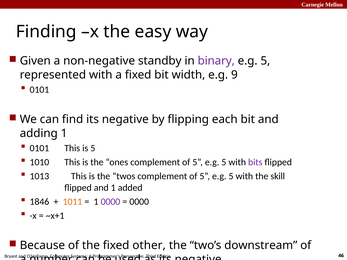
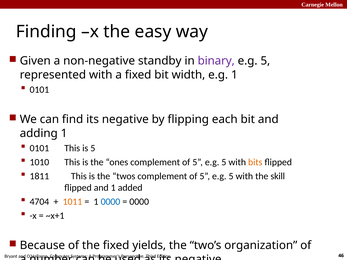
e.g 9: 9 -> 1 (234, 75)
bits colour: purple -> orange (255, 162)
1013: 1013 -> 1811 (39, 176)
1846: 1846 -> 4704 (39, 202)
0000 colour: purple -> blue (110, 202)
other: other -> yields (149, 246)
downstream: downstream -> organization (261, 246)
